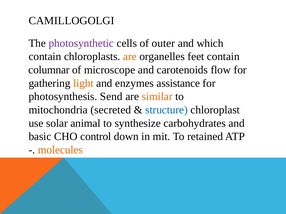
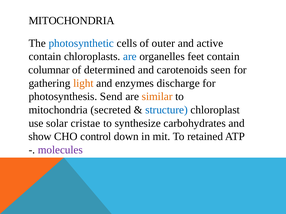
CAMILLOGOLGI: CAMILLOGOLGI -> MITOCHONDRIA (72, 21)
photosynthetic colour: purple -> blue (81, 43)
which: which -> active (210, 43)
are colour: orange -> blue (130, 57)
microscope: microscope -> determined (110, 70)
flow: flow -> seen (221, 70)
assistance: assistance -> discharge (178, 83)
animal: animal -> cristae (85, 123)
basic: basic -> show (40, 137)
molecules colour: orange -> purple (60, 150)
